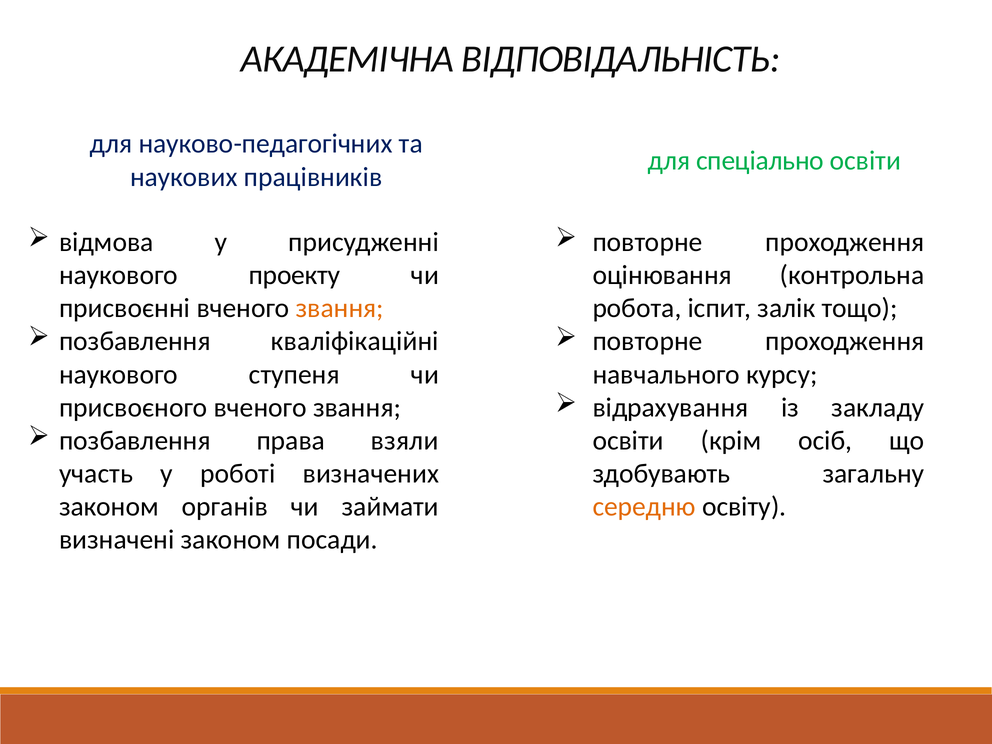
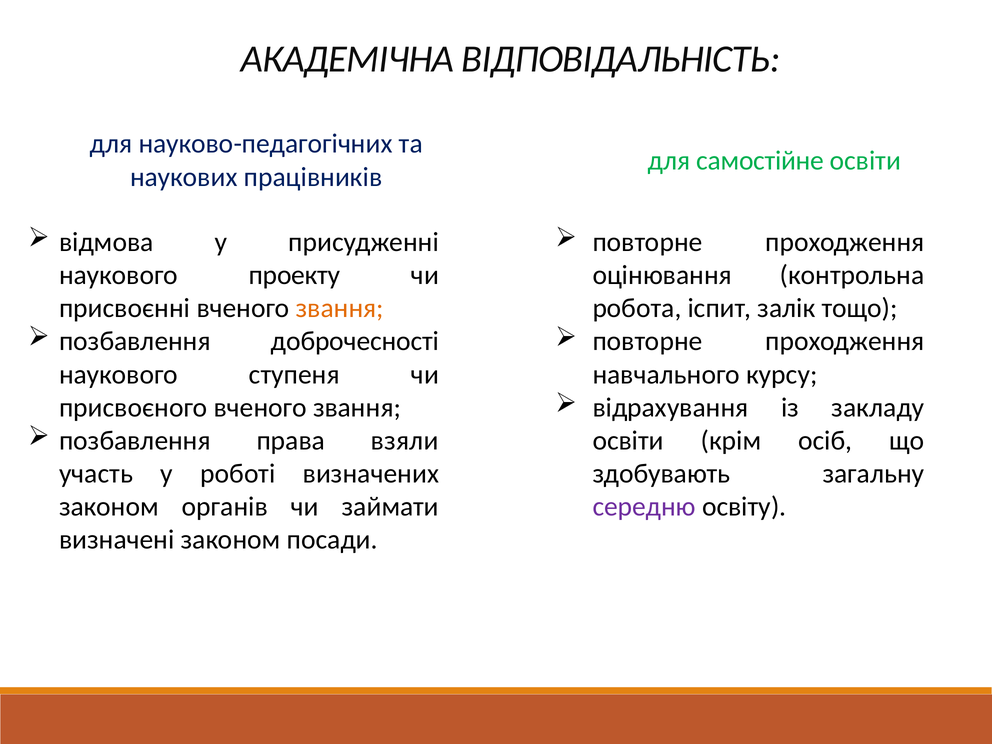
спеціально: спеціально -> самостійне (760, 161)
кваліфікаційні: кваліфікаційні -> доброчесності (355, 341)
середню colour: orange -> purple (644, 507)
